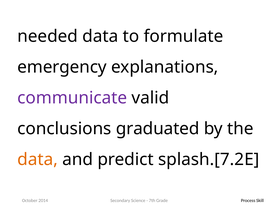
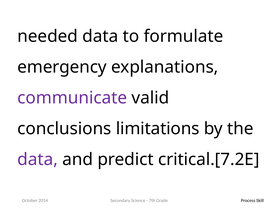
graduated: graduated -> limitations (158, 129)
data colour: orange -> purple (38, 159)
splash.[7.2E: splash.[7.2E -> critical.[7.2E (209, 159)
